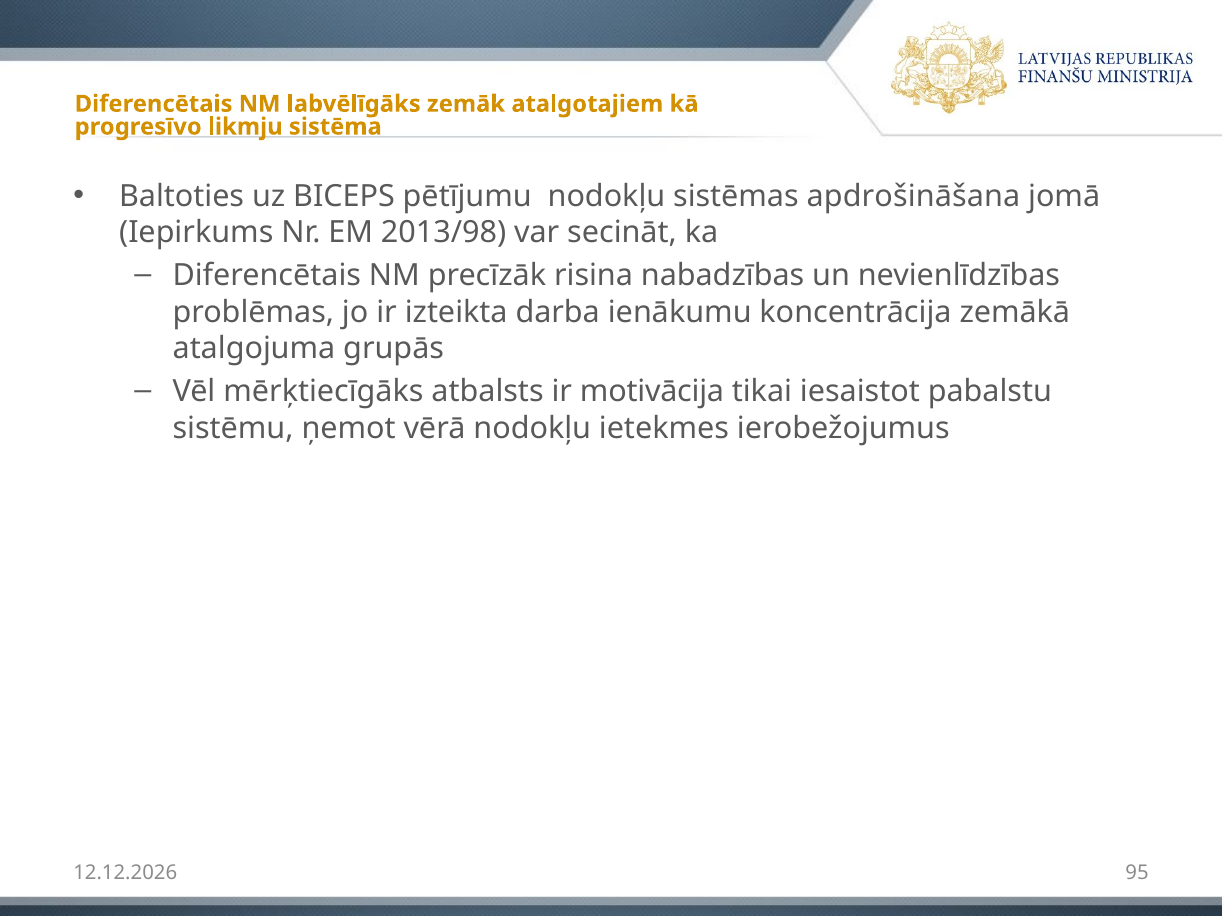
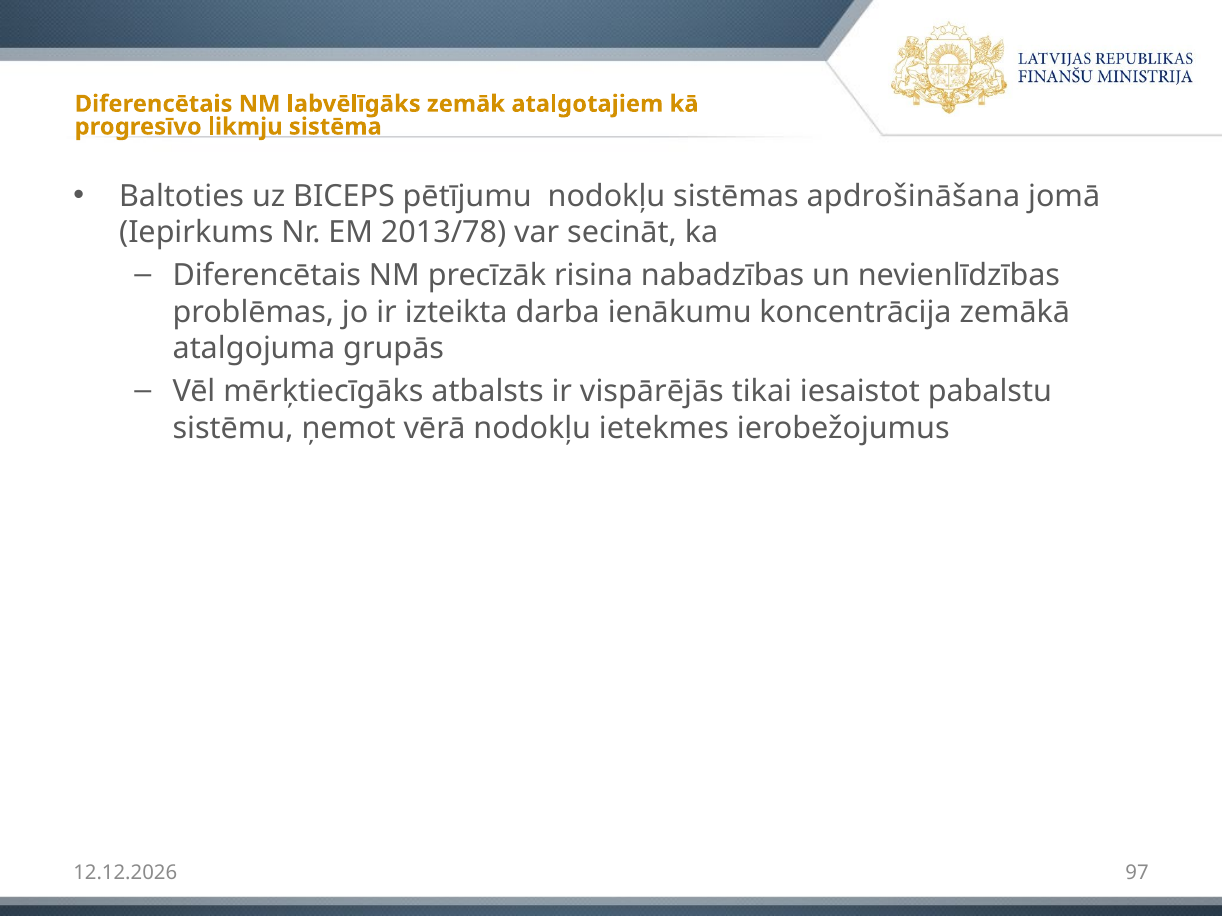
2013/98: 2013/98 -> 2013/78 (444, 233)
motivācija: motivācija -> vispārējās (652, 392)
95: 95 -> 97 (1137, 874)
